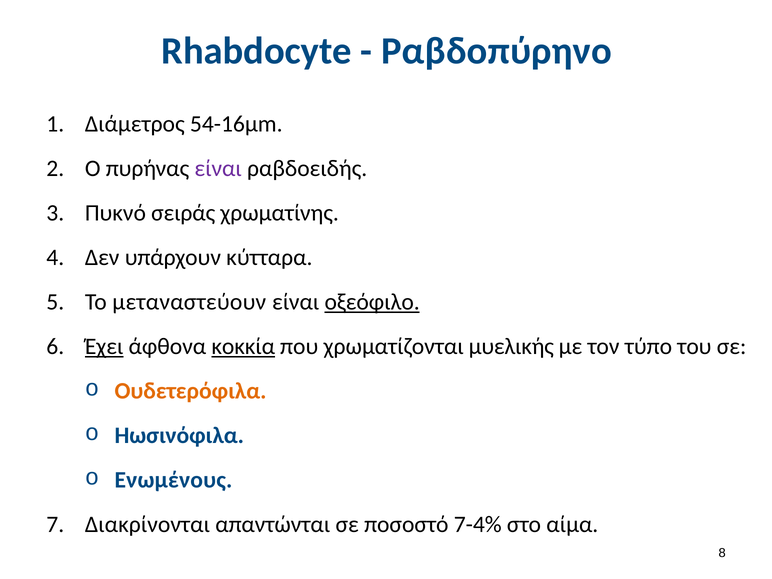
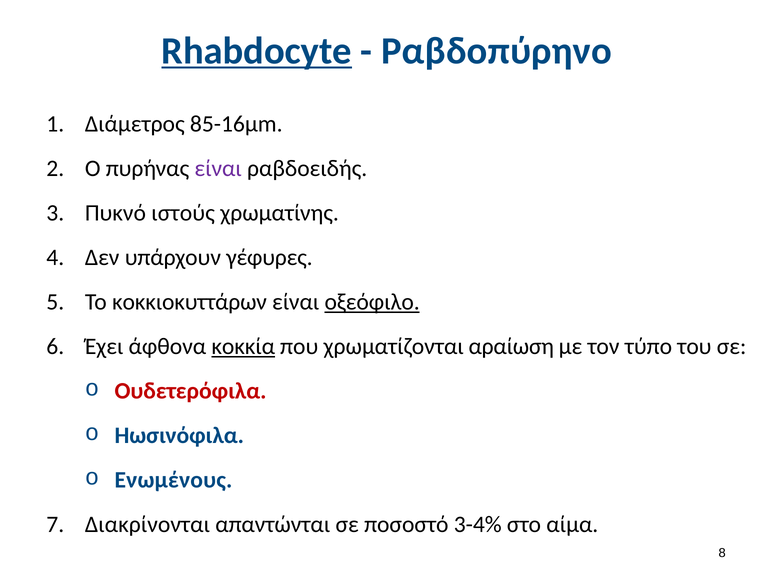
Rhabdocyte underline: none -> present (257, 51)
54-16μm: 54-16μm -> 85-16μm (236, 124)
σειράς: σειράς -> ιστούς (183, 213)
κύτταρα: κύτταρα -> γέφυρες (269, 258)
μεταναστεύουν: μεταναστεύουν -> κοκκιοκυττάρων (189, 302)
Έχει underline: present -> none (104, 347)
μυελικής: μυελικής -> αραίωση (511, 347)
Ουδετερόφιλα colour: orange -> red (191, 391)
7-4%: 7-4% -> 3-4% (478, 525)
